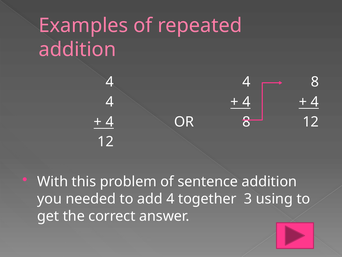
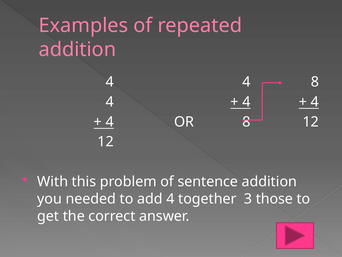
using: using -> those (274, 199)
